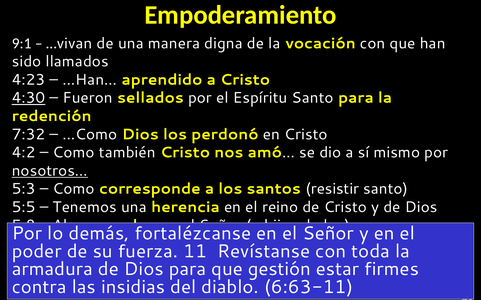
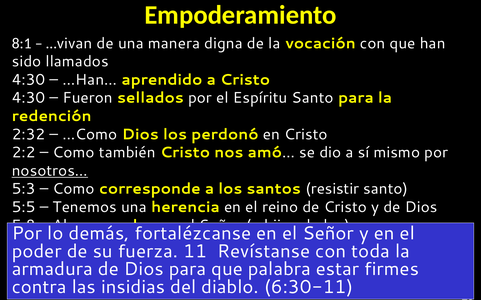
9:1: 9:1 -> 8:1 (22, 43)
4:23: 4:23 -> 4:30 (29, 80)
4:30 underline: present -> none (29, 98)
7:32: 7:32 -> 2:32 (29, 135)
4:2: 4:2 -> 2:2 (24, 153)
gestión: gestión -> palabra (279, 270)
6:63-11: 6:63-11 -> 6:30-11 (309, 288)
